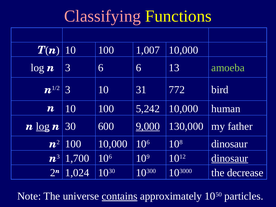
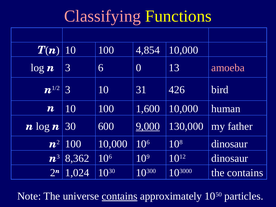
1,007: 1,007 -> 4,854 (148, 50)
6 6: 6 -> 0 (138, 68)
amoeba colour: light green -> pink (228, 68)
772: 772 -> 426 (177, 90)
5,242: 5,242 -> 1,600 (148, 109)
log underline: present -> none (43, 126)
1,700: 1,700 -> 8,362 (77, 158)
dinosaur underline: present -> none (230, 158)
the decrease: decrease -> contains (245, 173)
